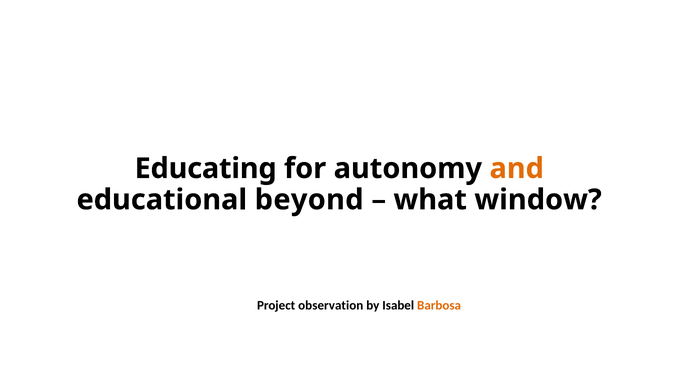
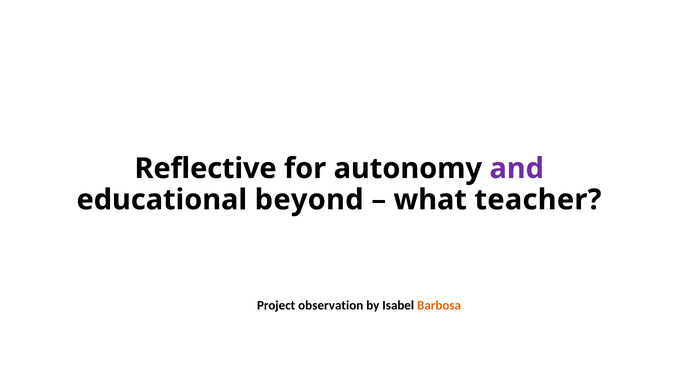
Educating: Educating -> Reflective (206, 168)
and colour: orange -> purple (517, 168)
window: window -> teacher (538, 200)
